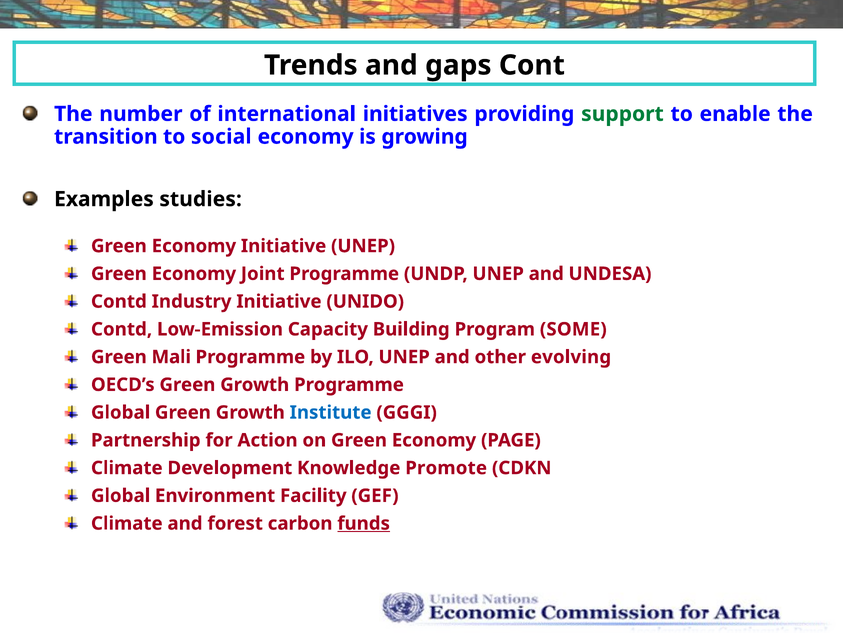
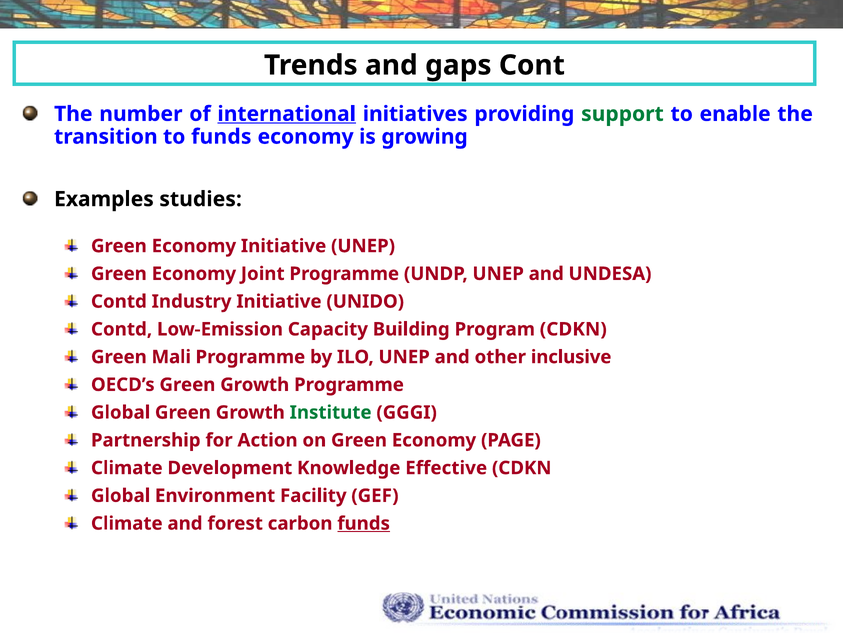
international underline: none -> present (287, 114)
to social: social -> funds (221, 137)
Program SOME: SOME -> CDKN (573, 329)
evolving: evolving -> inclusive (571, 357)
Institute colour: blue -> green (331, 412)
Promote: Promote -> Effective (446, 467)
